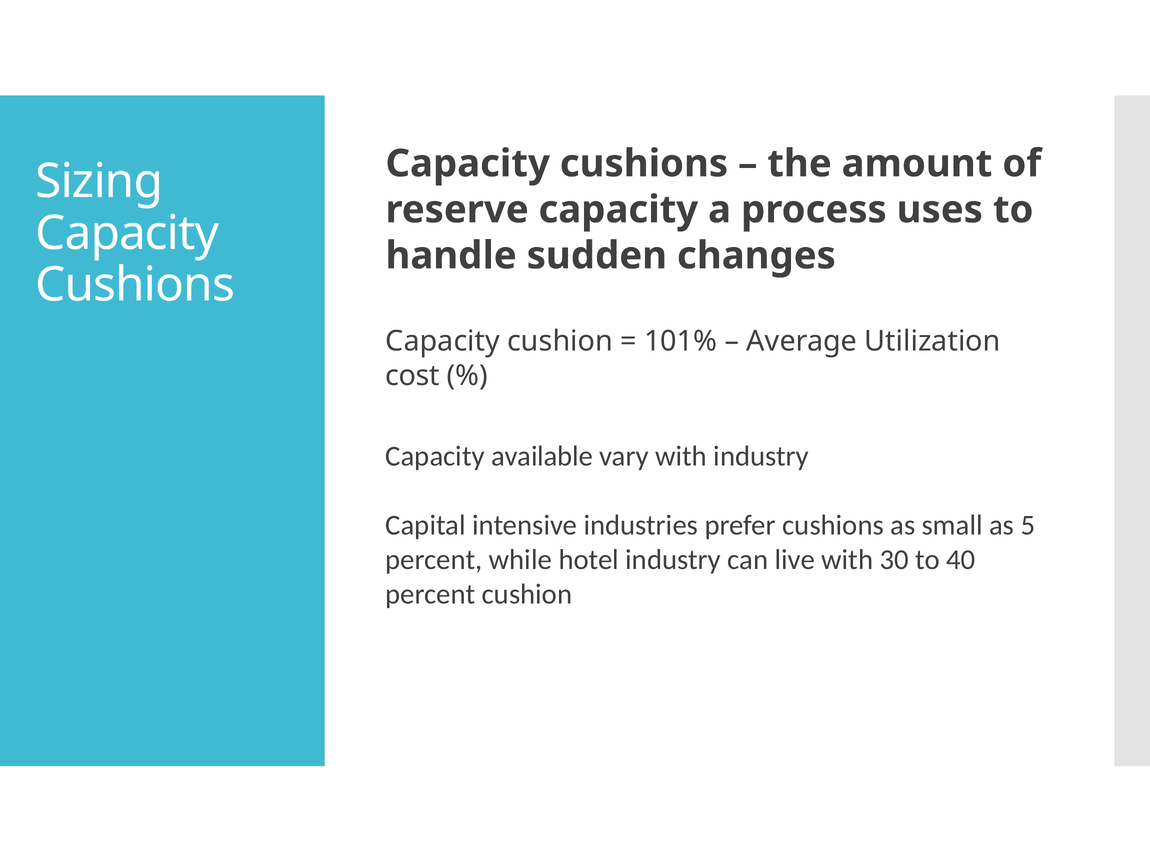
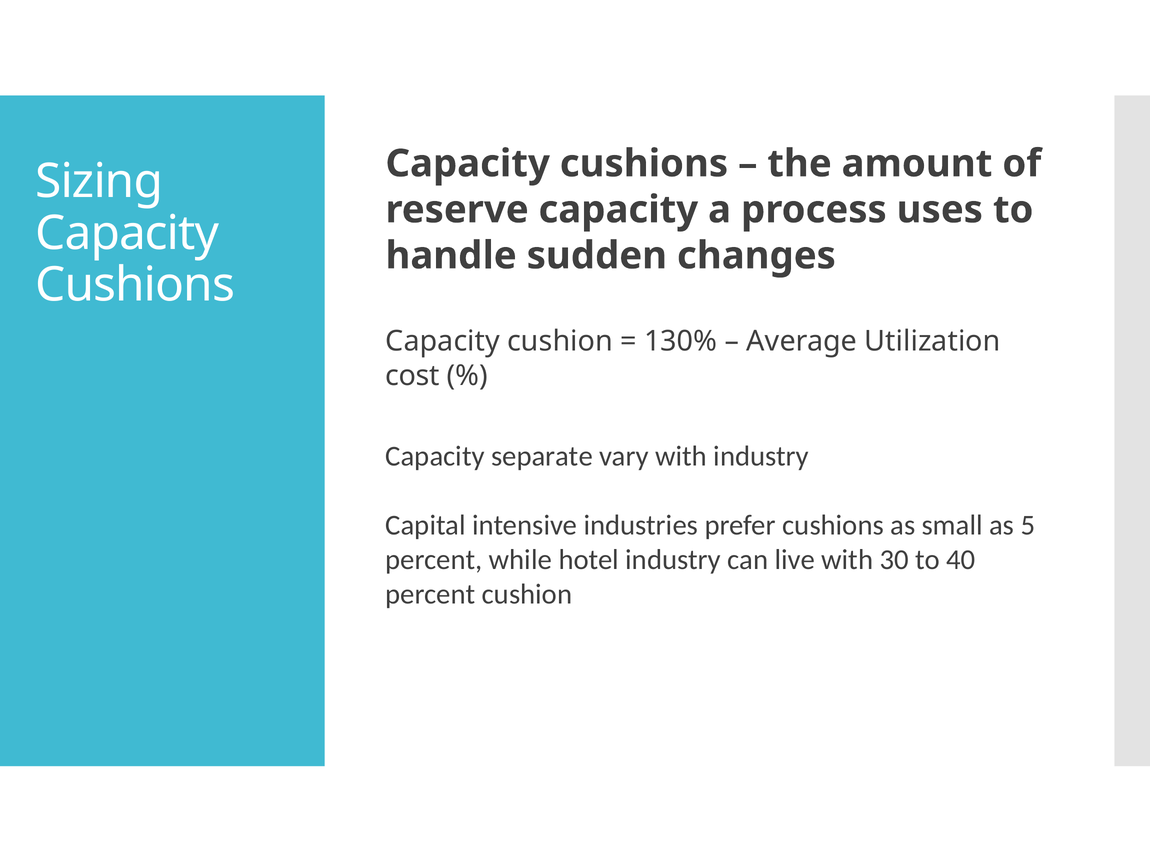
101%: 101% -> 130% (681, 341)
available: available -> separate (542, 456)
